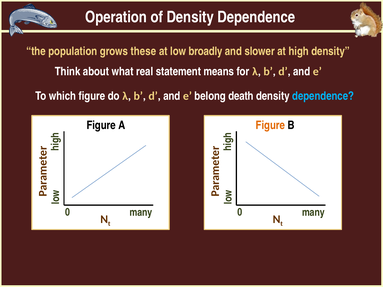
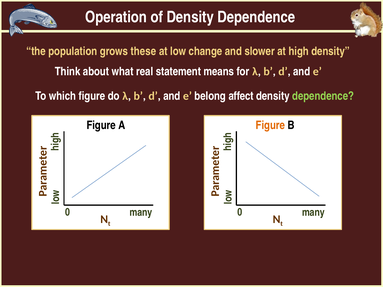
broadly: broadly -> change (205, 51)
death: death -> affect (241, 96)
dependence colour: light blue -> light green (323, 96)
